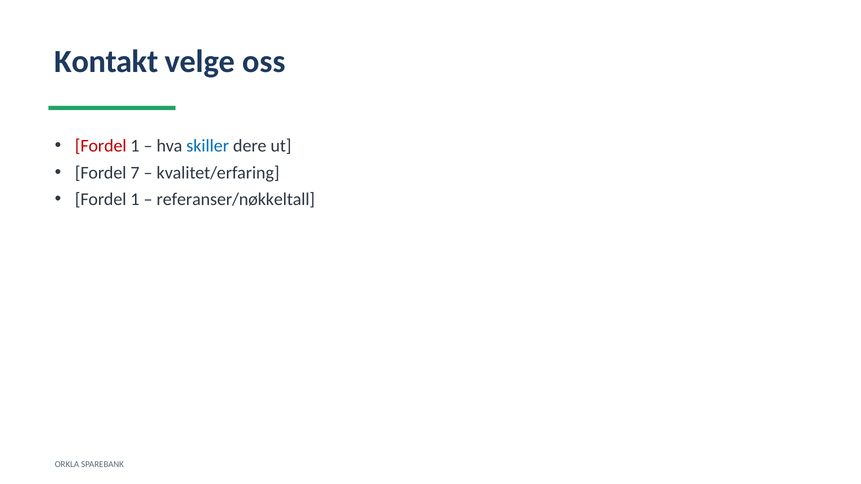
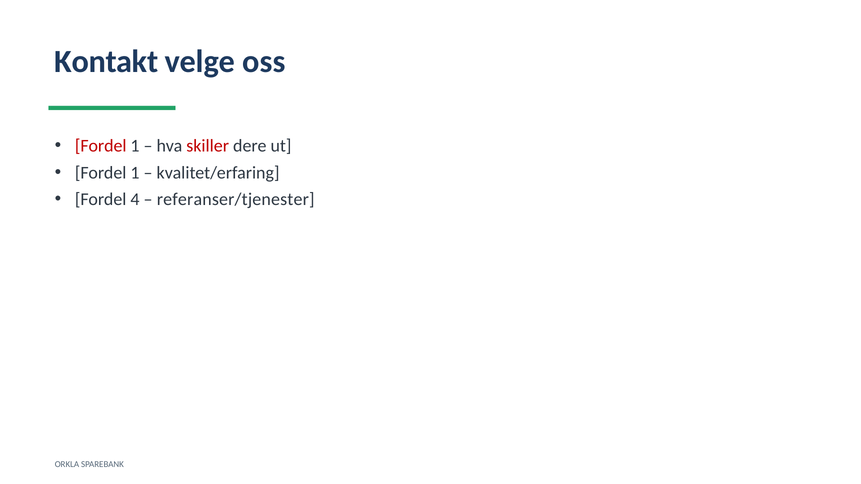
skiller colour: blue -> red (208, 146)
7: 7 -> 1 (135, 173)
1: 1 -> 4 (135, 200)
referanser/nøkkeltall: referanser/nøkkeltall -> referanser/tjenester (236, 200)
